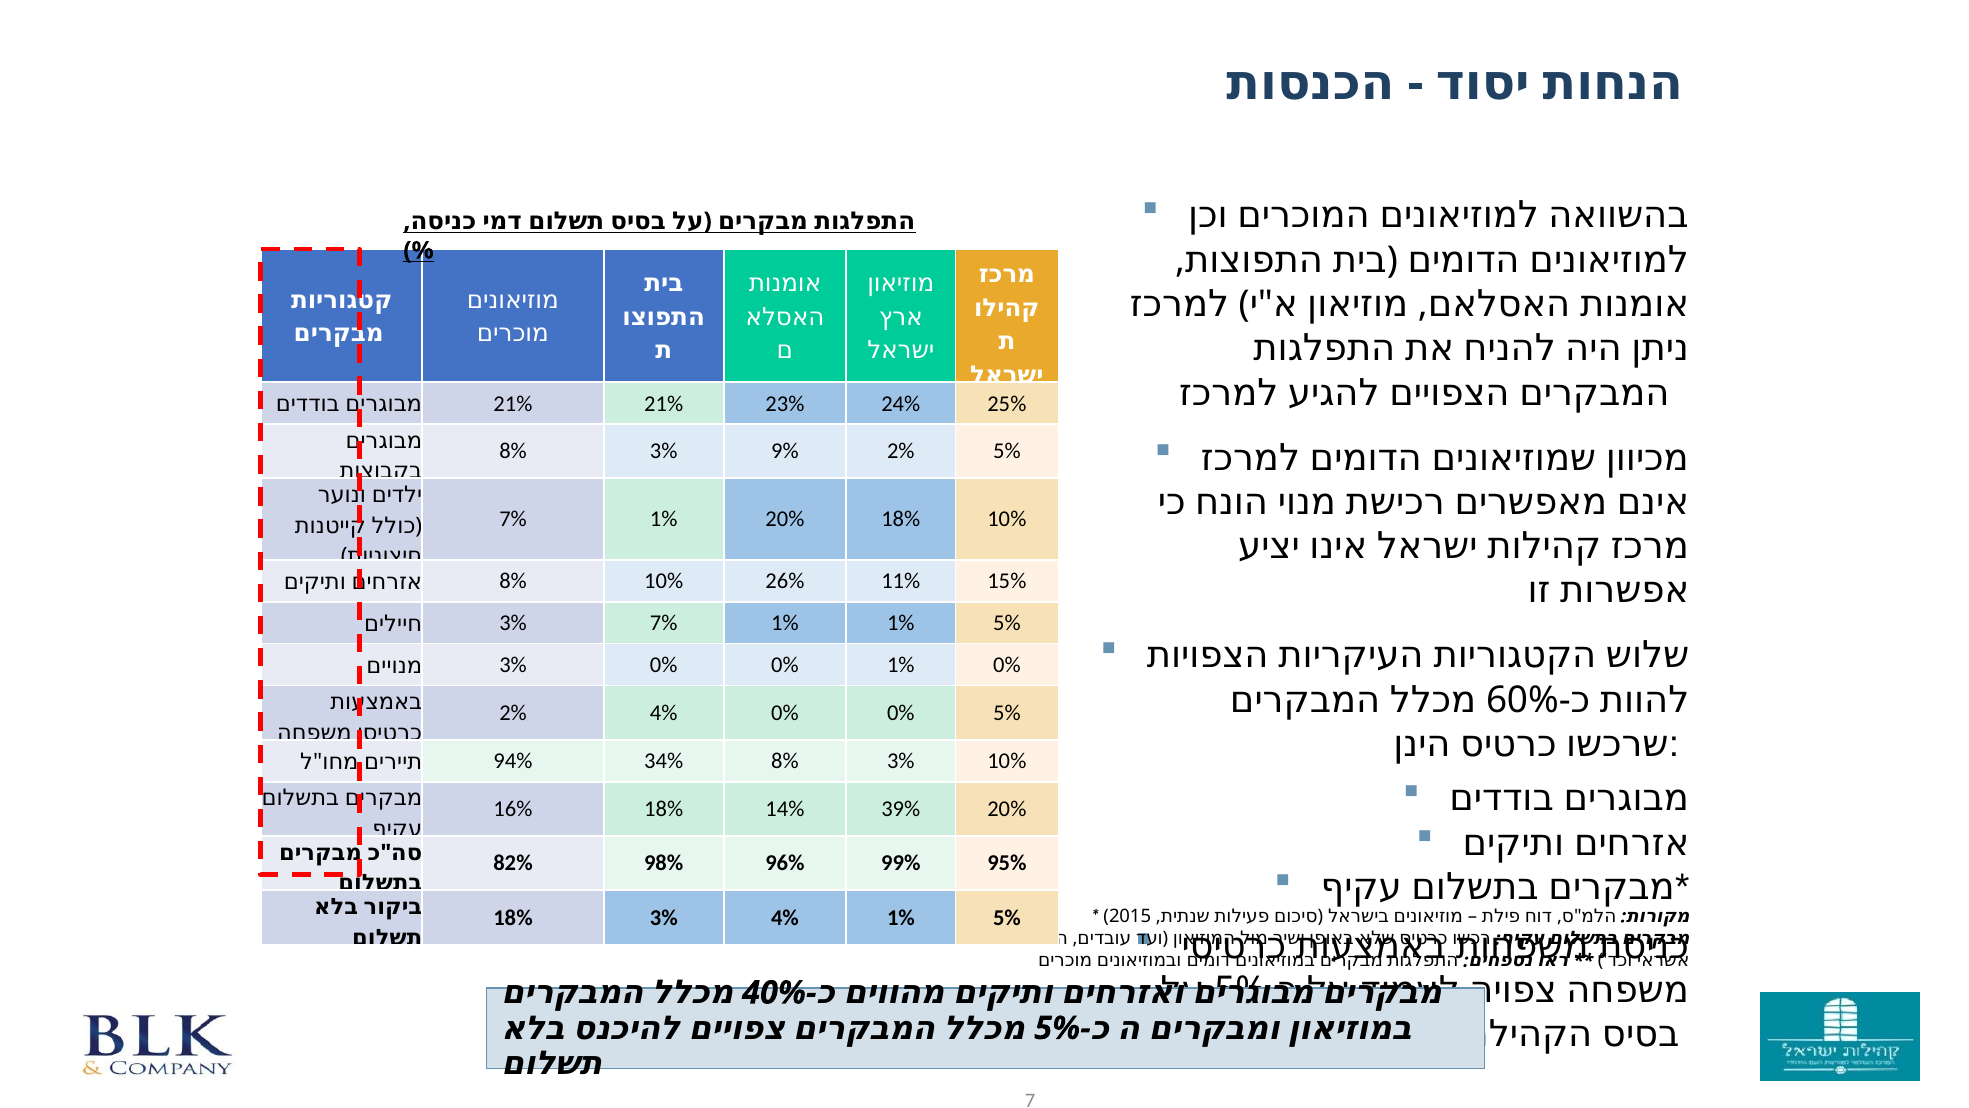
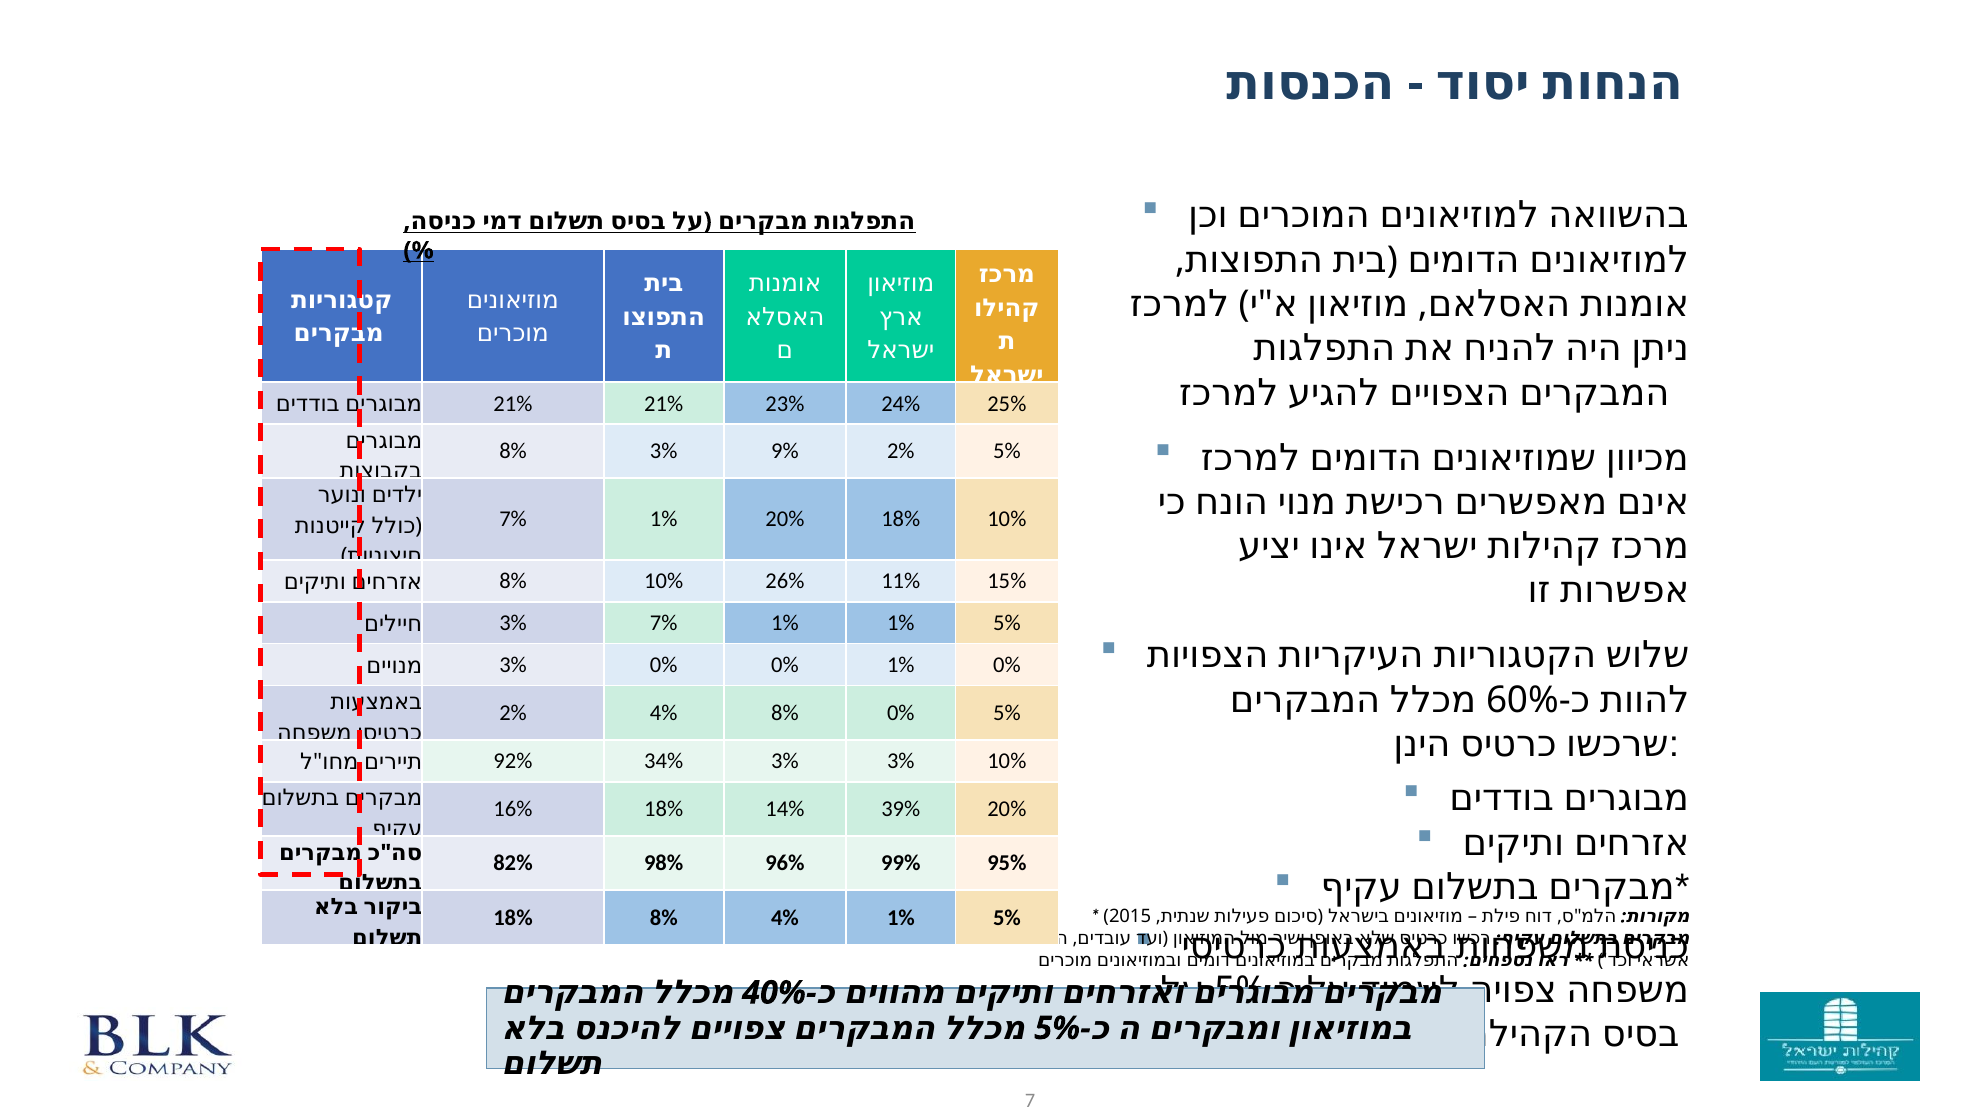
4% 0%: 0% -> 8% (785, 713)
94%: 94% -> 92% (513, 761)
34% 8%: 8% -> 3% (785, 761)
18% 3%: 3% -> 8% (664, 917)
